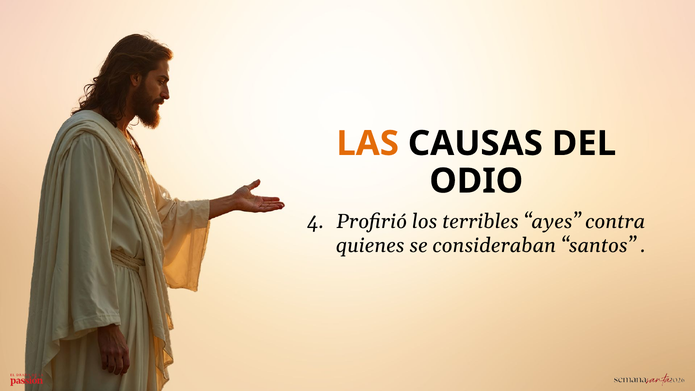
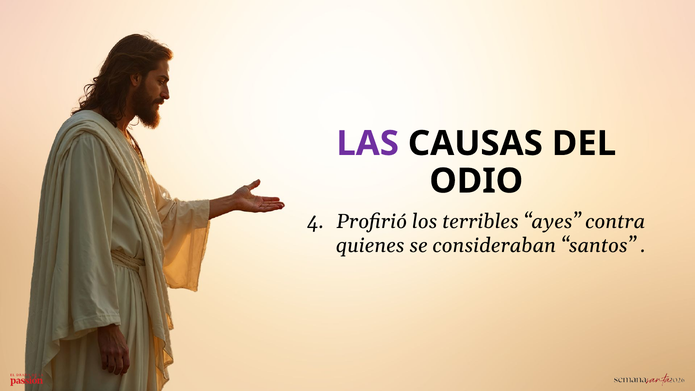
LAS colour: orange -> purple (368, 143)
